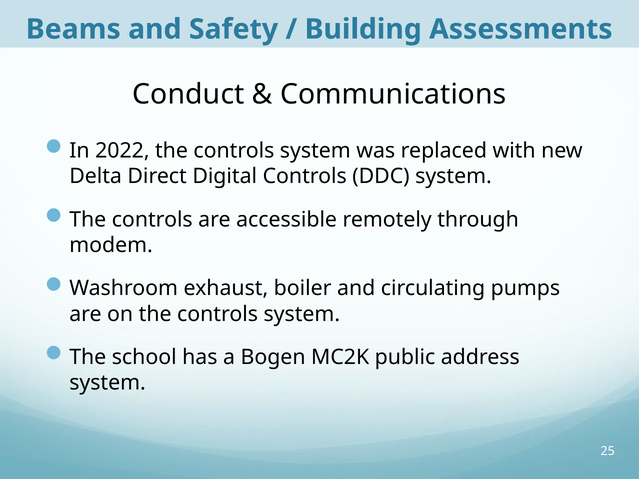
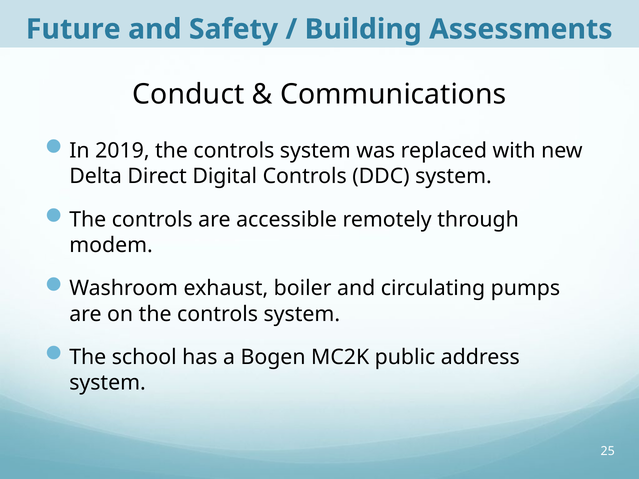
Beams: Beams -> Future (73, 29)
2022: 2022 -> 2019 (122, 151)
